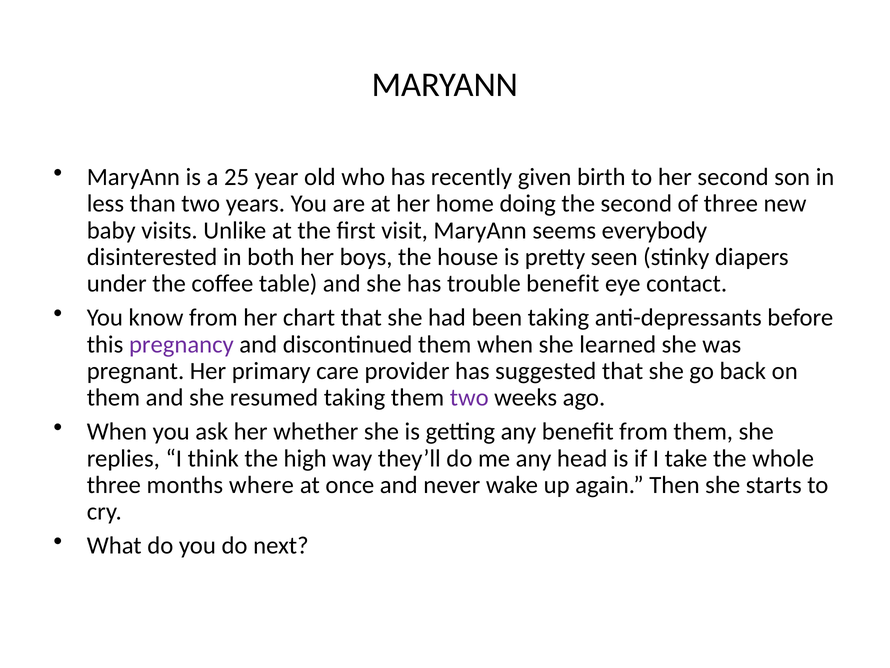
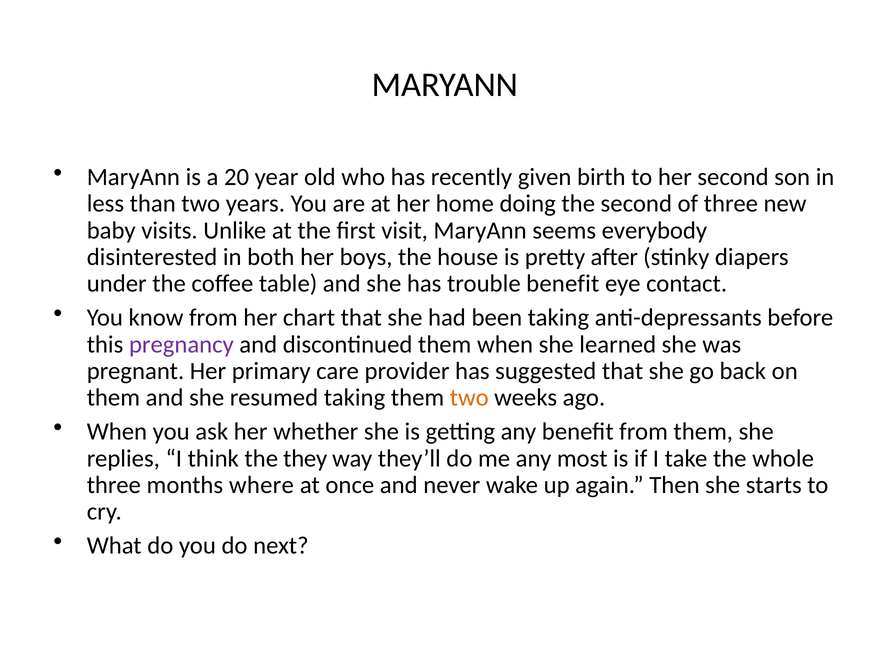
25: 25 -> 20 (237, 177)
seen: seen -> after (614, 257)
two colour: purple -> orange (469, 397)
high: high -> they (305, 458)
head: head -> most (582, 458)
